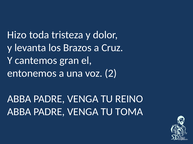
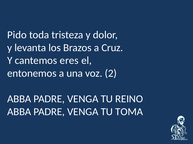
Hizo: Hizo -> Pido (17, 35)
gran: gran -> eres (69, 61)
